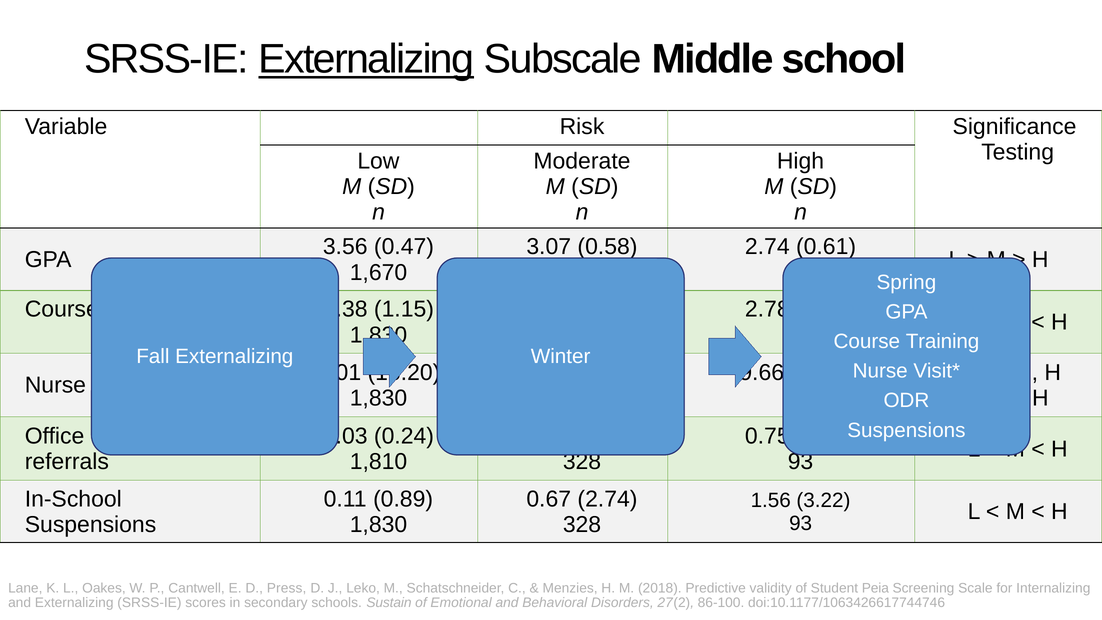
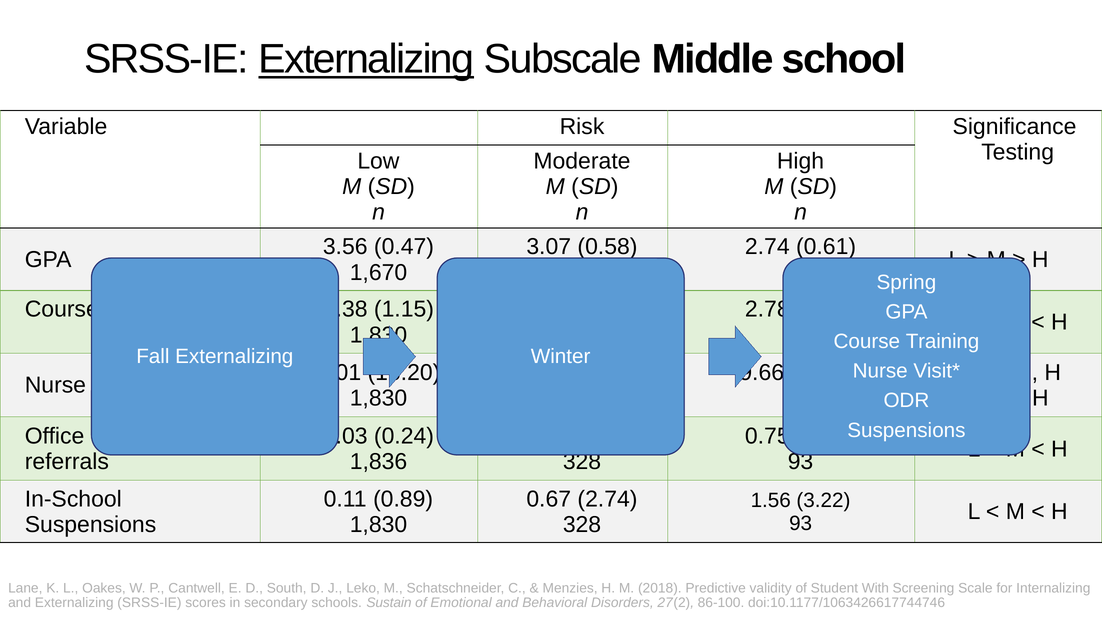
1,810: 1,810 -> 1,836 (378, 462)
Press: Press -> South (287, 588)
Peia: Peia -> With (875, 588)
